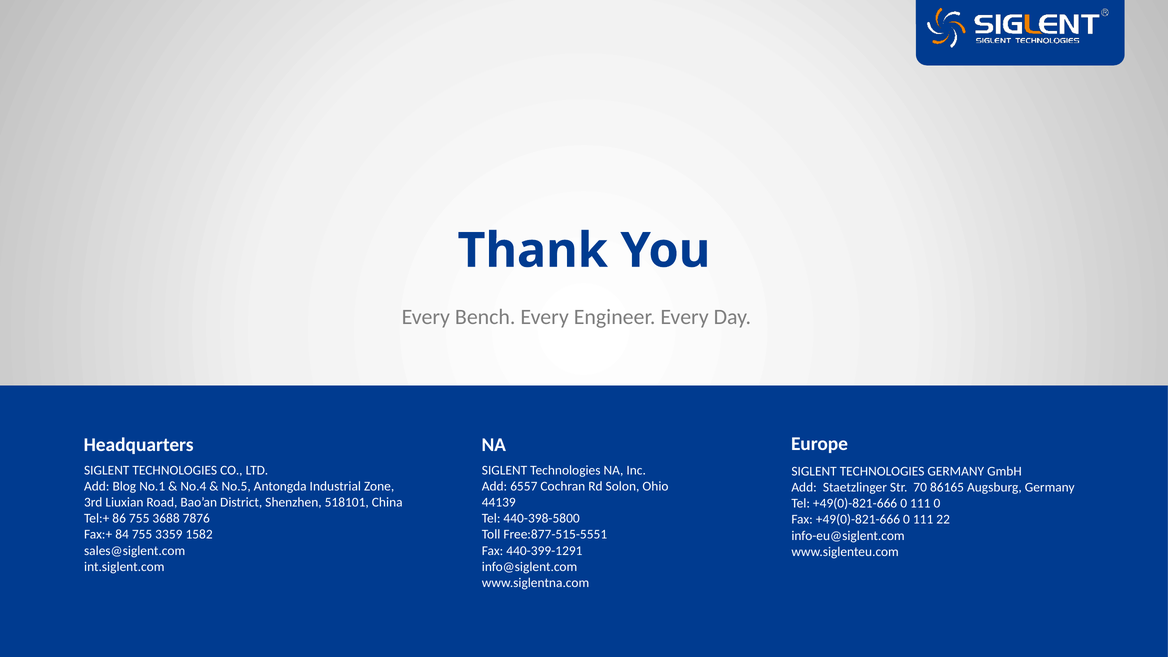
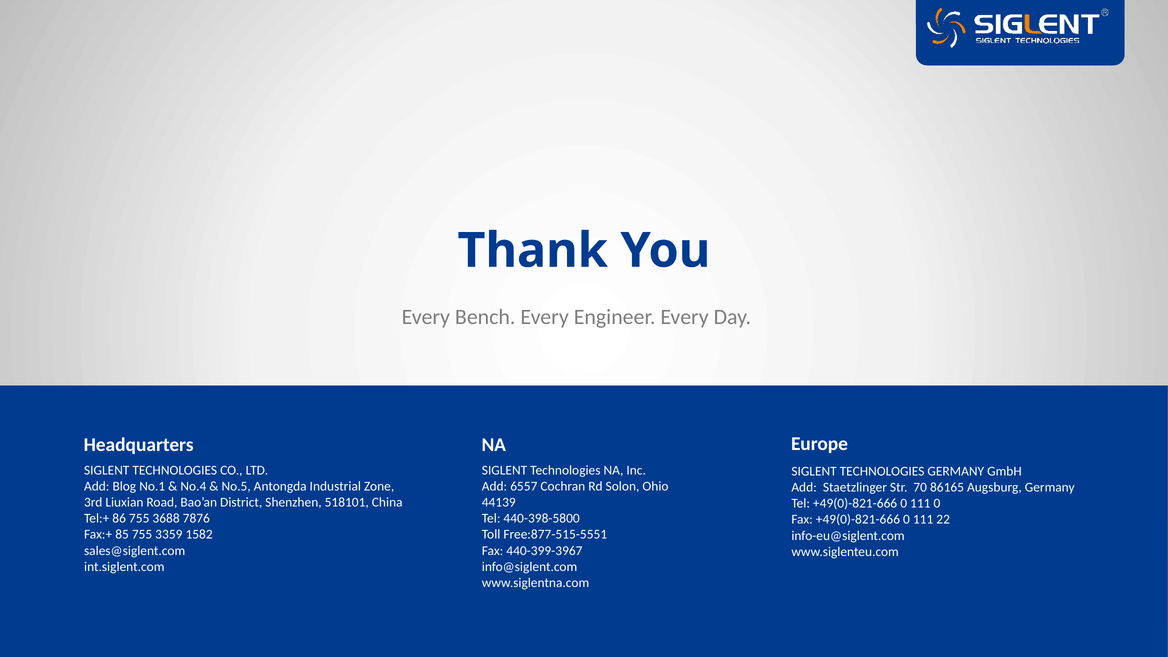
84: 84 -> 85 (122, 535)
440-399-1291: 440-399-1291 -> 440-399-3967 (544, 551)
